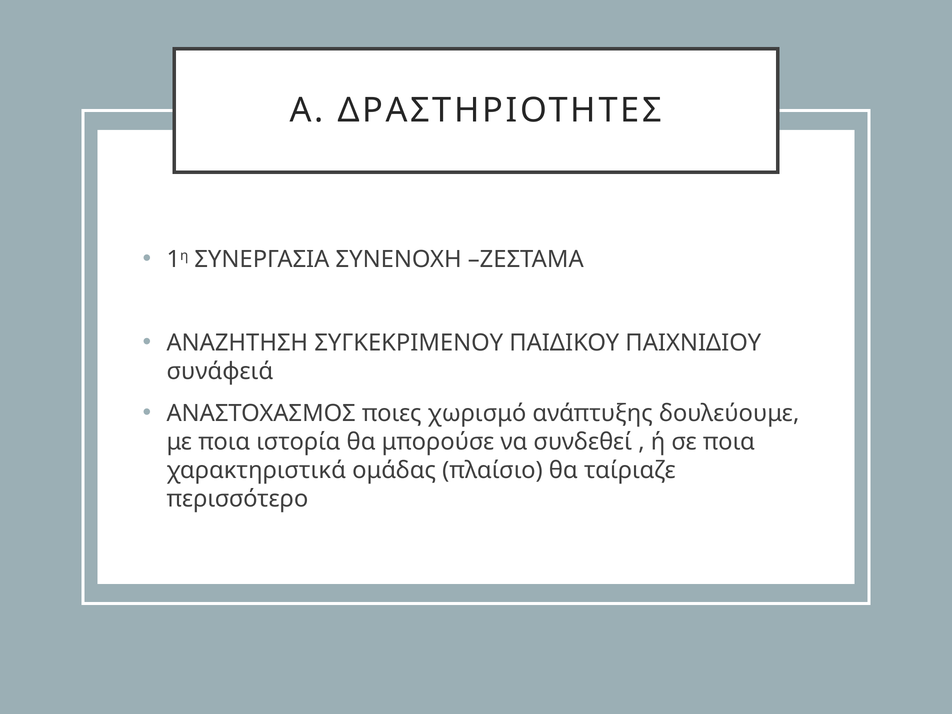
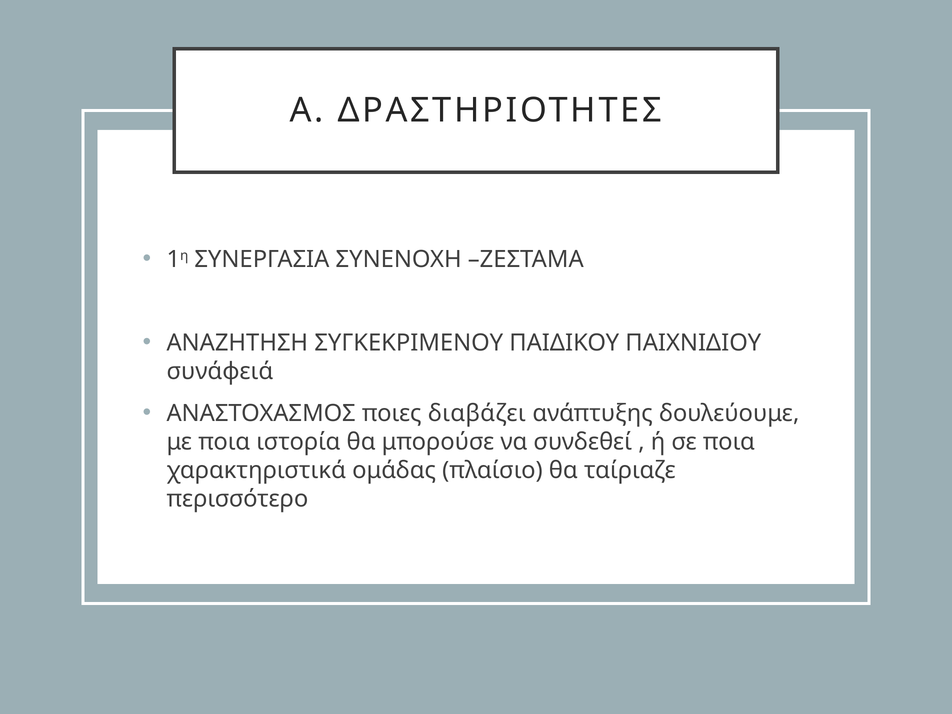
χωρισμό: χωρισμό -> διαβάζει (477, 413)
